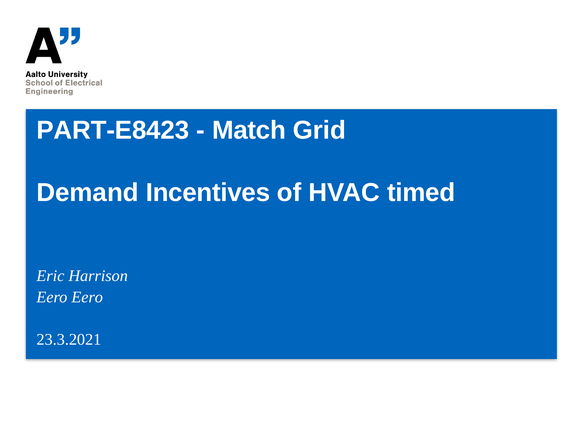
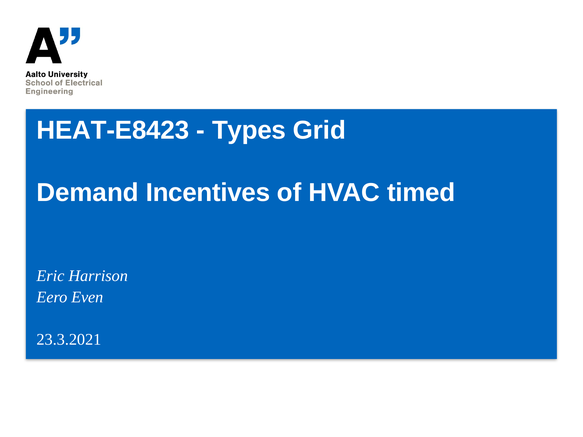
PART-E8423: PART-E8423 -> HEAT-E8423 (113, 130)
Match: Match -> Types (249, 130)
Eero Eero: Eero -> Even (87, 297)
